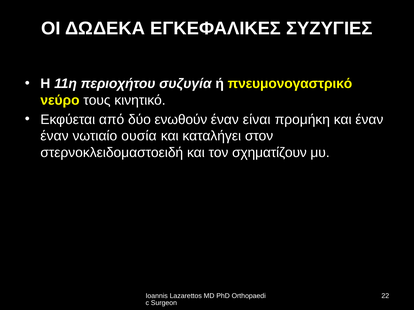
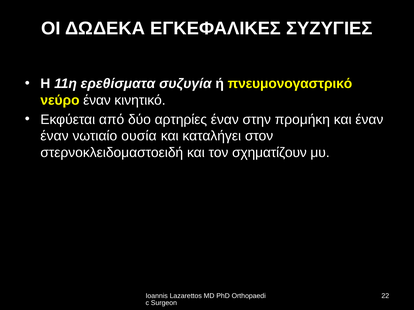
περιοχήτου: περιοχήτου -> ερεθίσματα (118, 84)
νεύρο τους: τους -> έναν (97, 100)
ενωθούν: ενωθούν -> αρτηρίες (181, 120)
είναι: είναι -> στην (257, 120)
